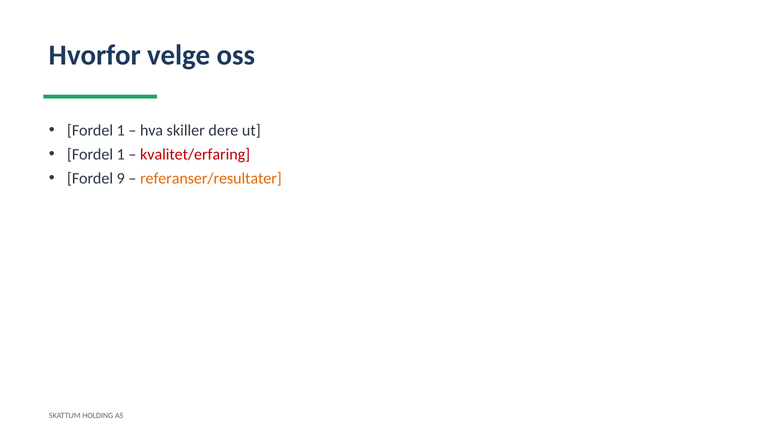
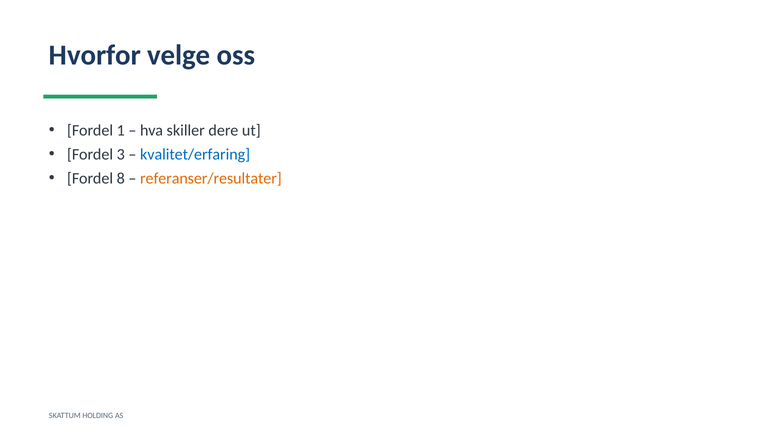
1: 1 -> 3 (121, 154)
kvalitet/erfaring colour: red -> blue (195, 154)
9: 9 -> 8 (121, 179)
